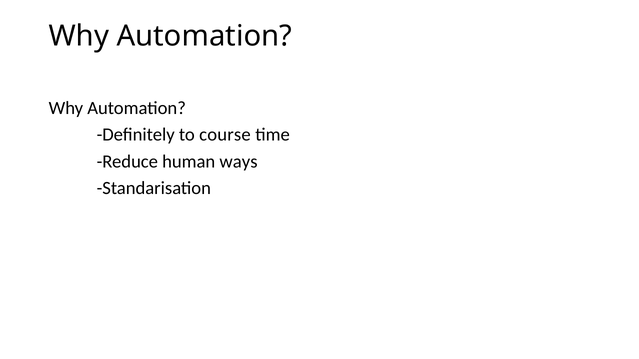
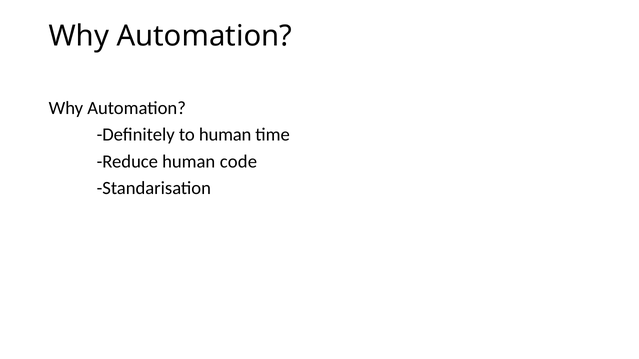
to course: course -> human (225, 135)
ways: ways -> code (238, 162)
